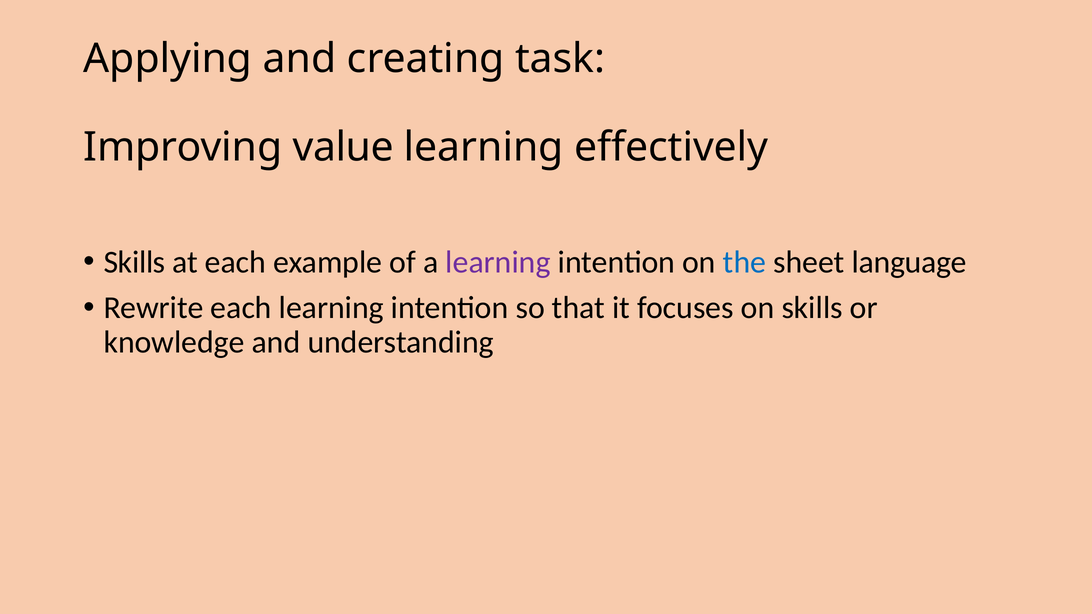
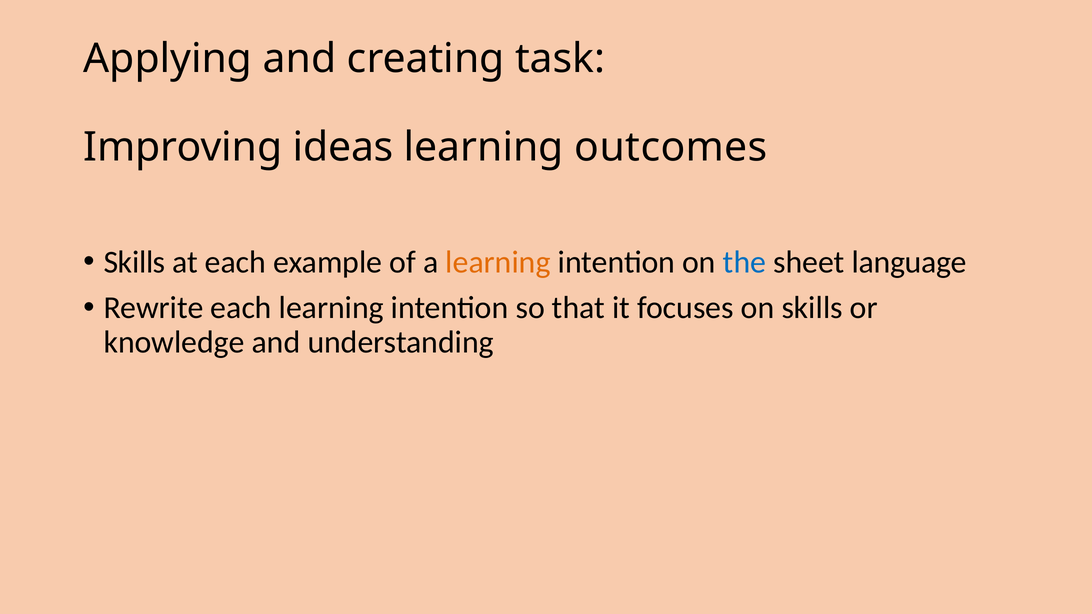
value: value -> ideas (343, 147)
effectively: effectively -> outcomes (671, 147)
learning colour: purple -> orange (498, 262)
